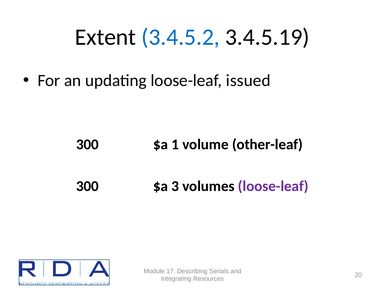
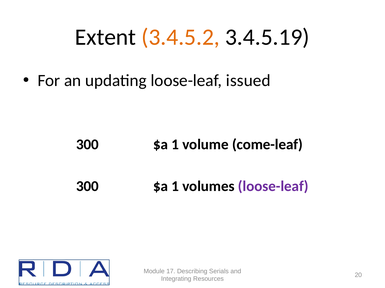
3.4.5.2 colour: blue -> orange (181, 37)
other-leaf: other-leaf -> come-leaf (267, 145)
3: 3 -> 1 (175, 187)
